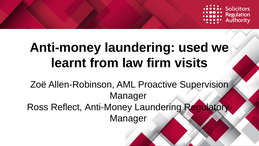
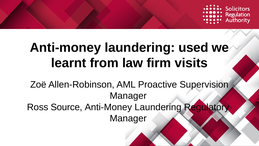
Reflect: Reflect -> Source (66, 107)
